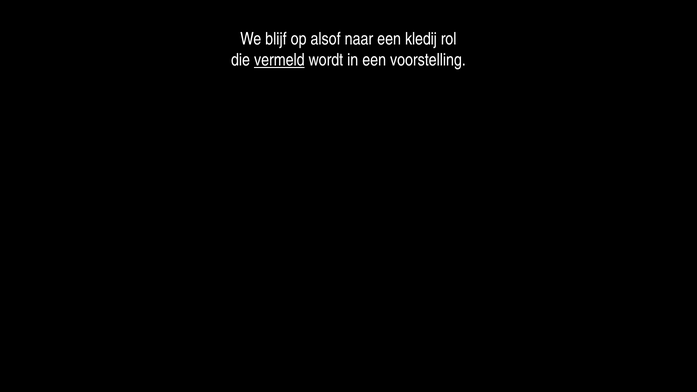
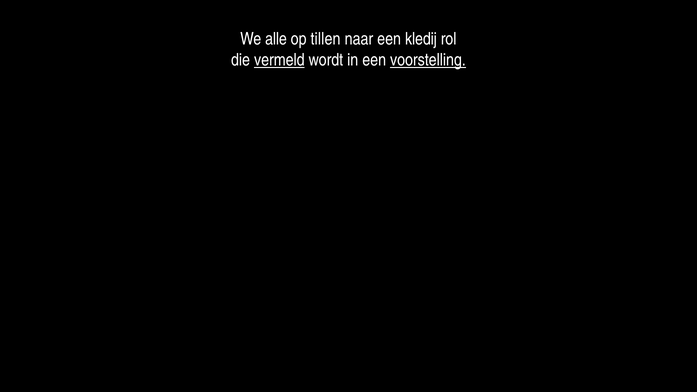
blijf: blijf -> alle (276, 39)
alsof: alsof -> tillen (326, 39)
voorstelling underline: none -> present (428, 60)
